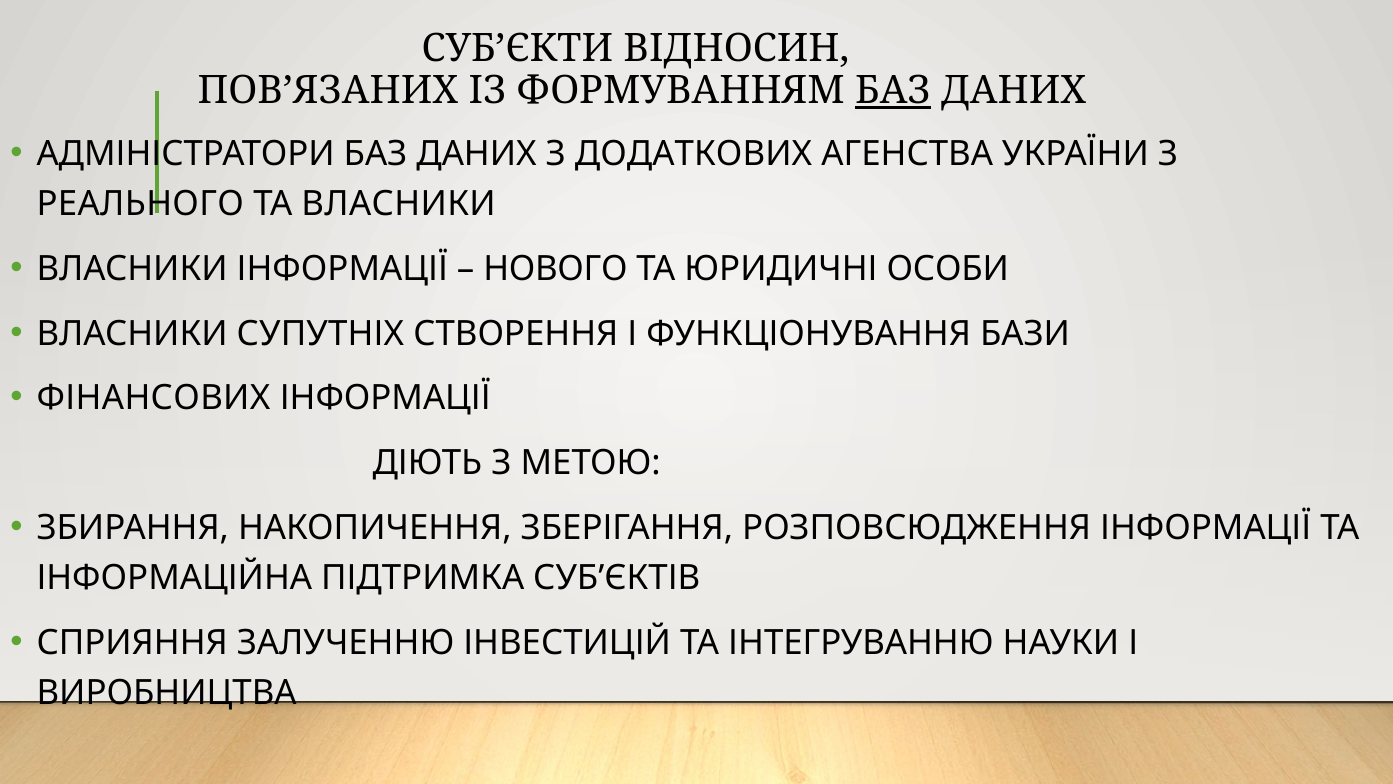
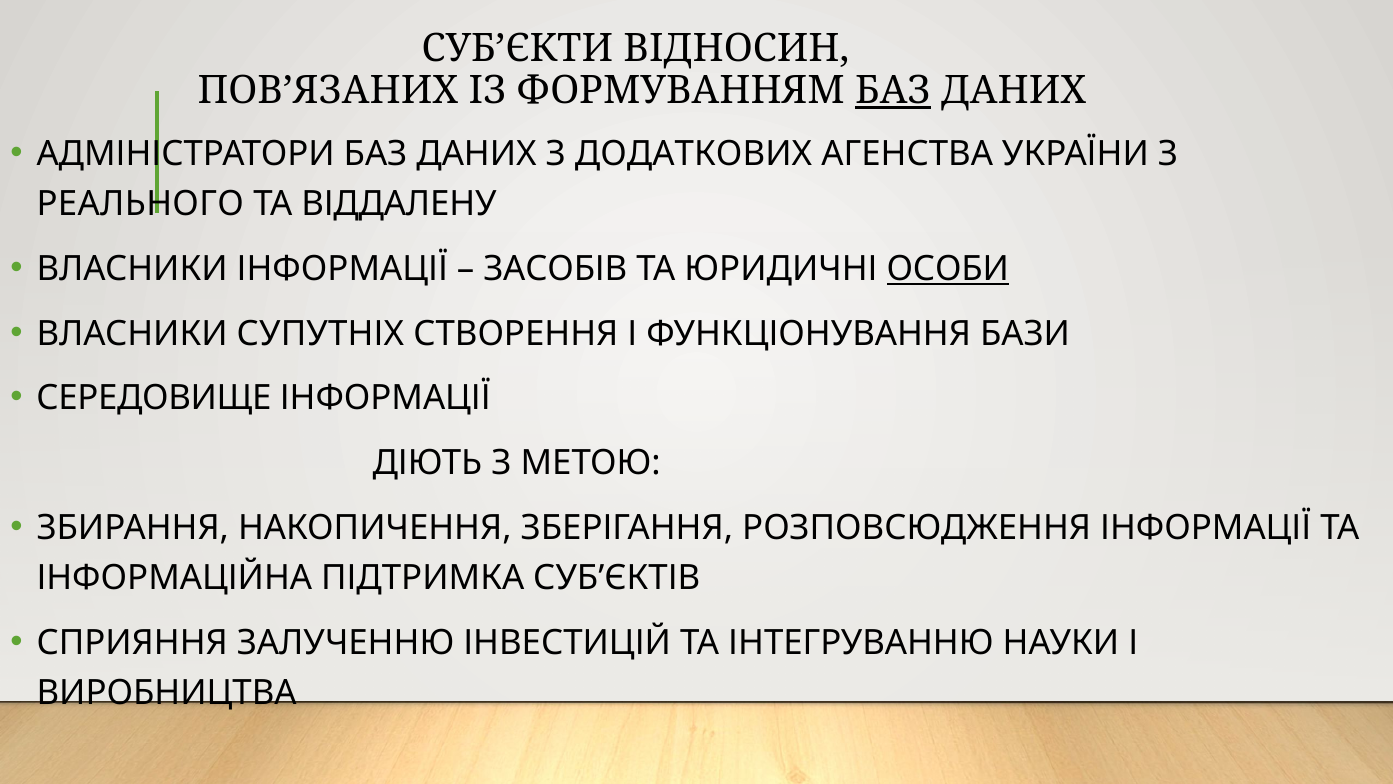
ТА ВЛАСНИКИ: ВЛАСНИКИ -> ВІДДАЛЕНУ (399, 204)
НОВОГО: НОВОГО -> ЗАСОБІВ (555, 269)
ОСОБИ underline: none -> present (948, 269)
ФІНАНСОВИХ: ФІНАНСОВИХ -> СЕРЕДОВИЩЕ (154, 398)
